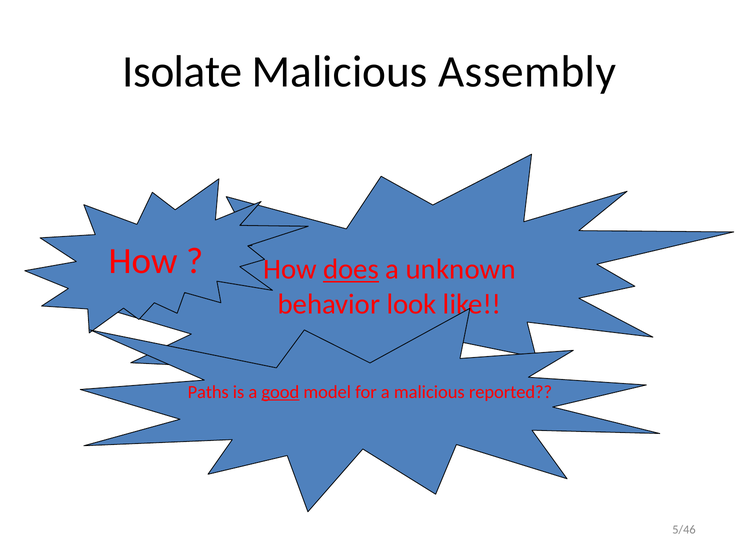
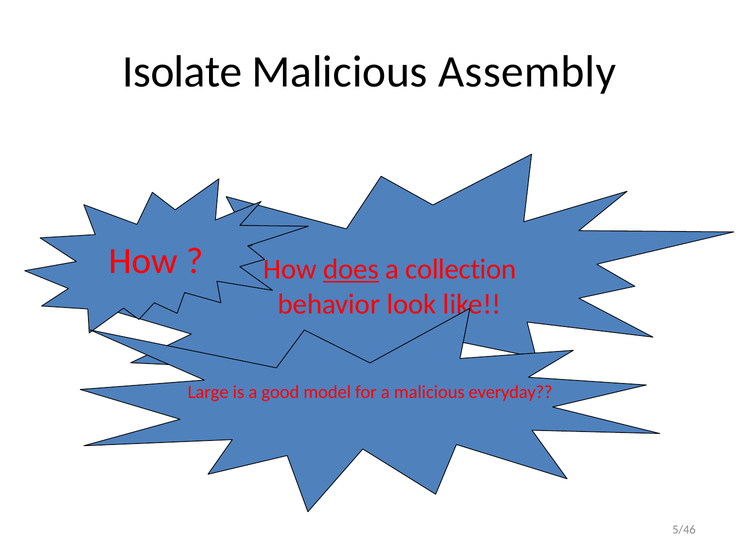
unknown: unknown -> collection (461, 269)
Paths: Paths -> Large (208, 392)
good underline: present -> none (280, 392)
reported: reported -> everyday (511, 392)
